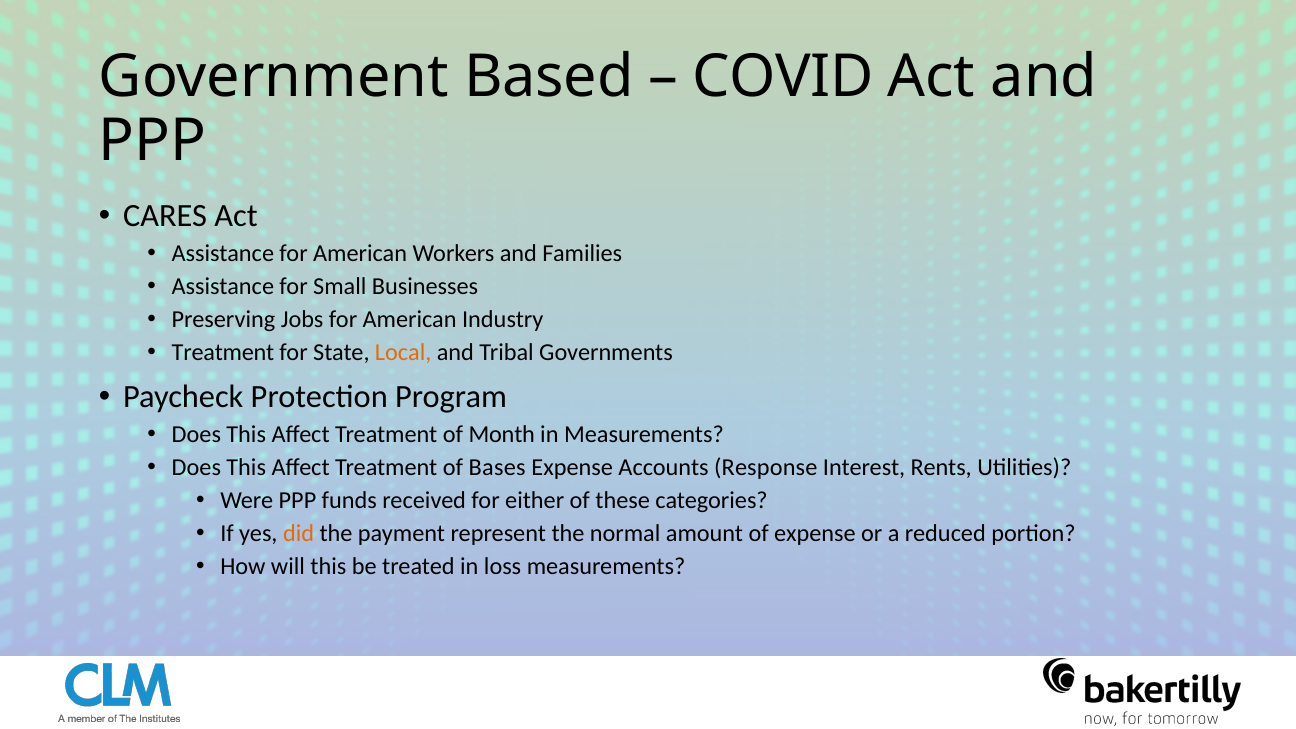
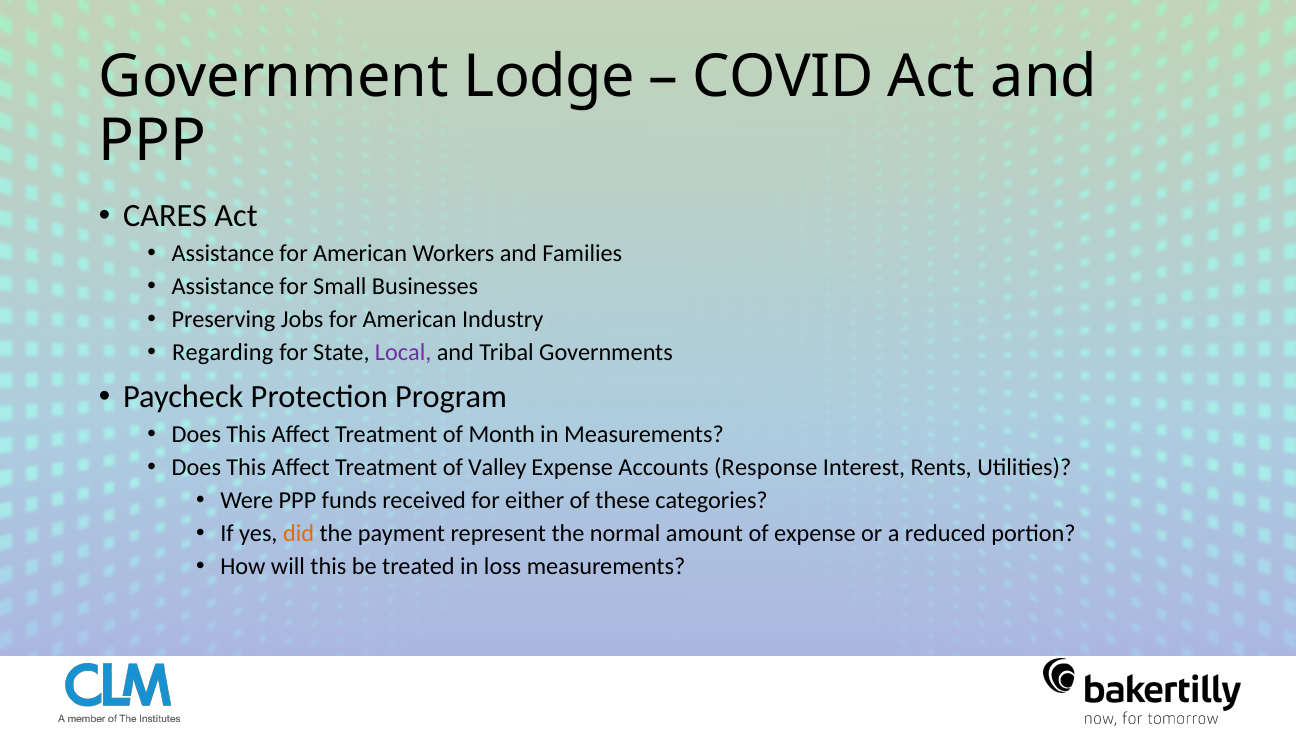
Based: Based -> Lodge (549, 77)
Treatment: Treatment -> Regarding (223, 353)
Local colour: orange -> purple (403, 353)
Bases: Bases -> Valley (497, 467)
